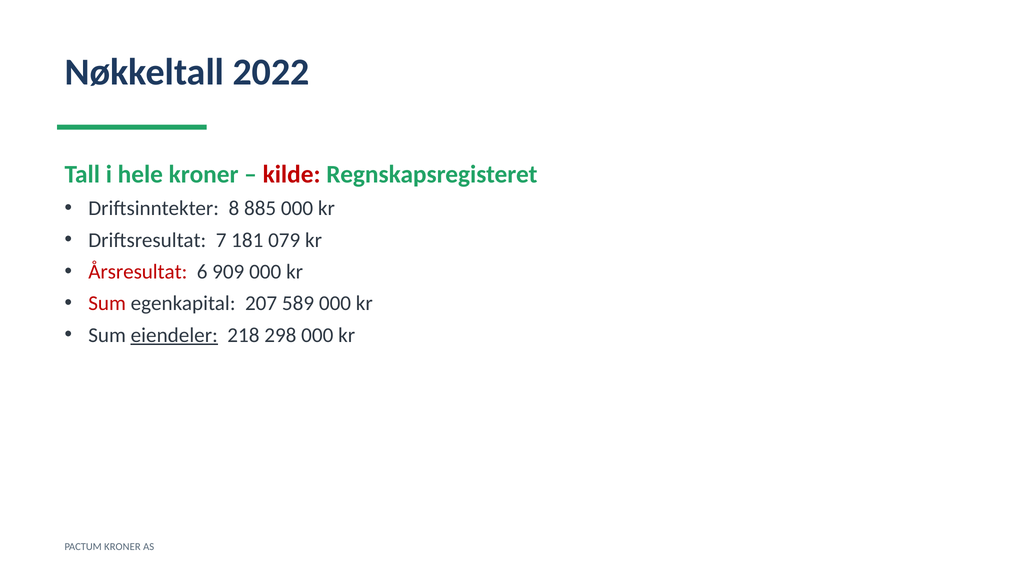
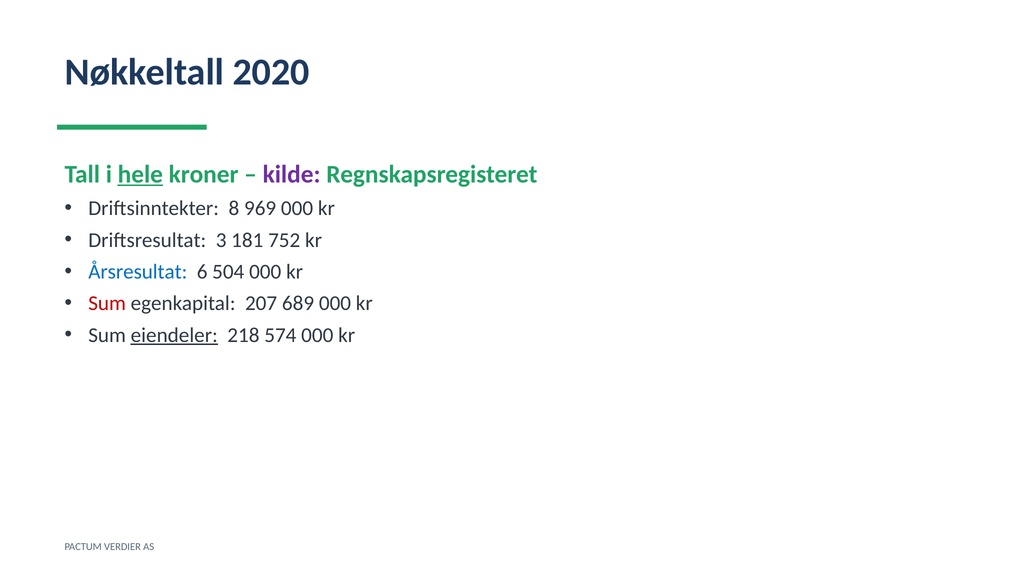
2022: 2022 -> 2020 (271, 72)
hele underline: none -> present (140, 175)
kilde colour: red -> purple (292, 175)
885: 885 -> 969 (260, 209)
7: 7 -> 3 (221, 240)
079: 079 -> 752 (284, 240)
Årsresultat colour: red -> blue (138, 272)
909: 909 -> 504 (228, 272)
589: 589 -> 689 (298, 304)
298: 298 -> 574 (280, 335)
PACTUM KRONER: KRONER -> VERDIER (122, 547)
